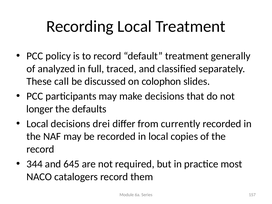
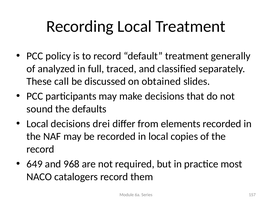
colophon: colophon -> obtained (161, 81)
longer: longer -> sound (40, 109)
currently: currently -> elements (181, 124)
344: 344 -> 649 (35, 164)
645: 645 -> 968 (72, 164)
